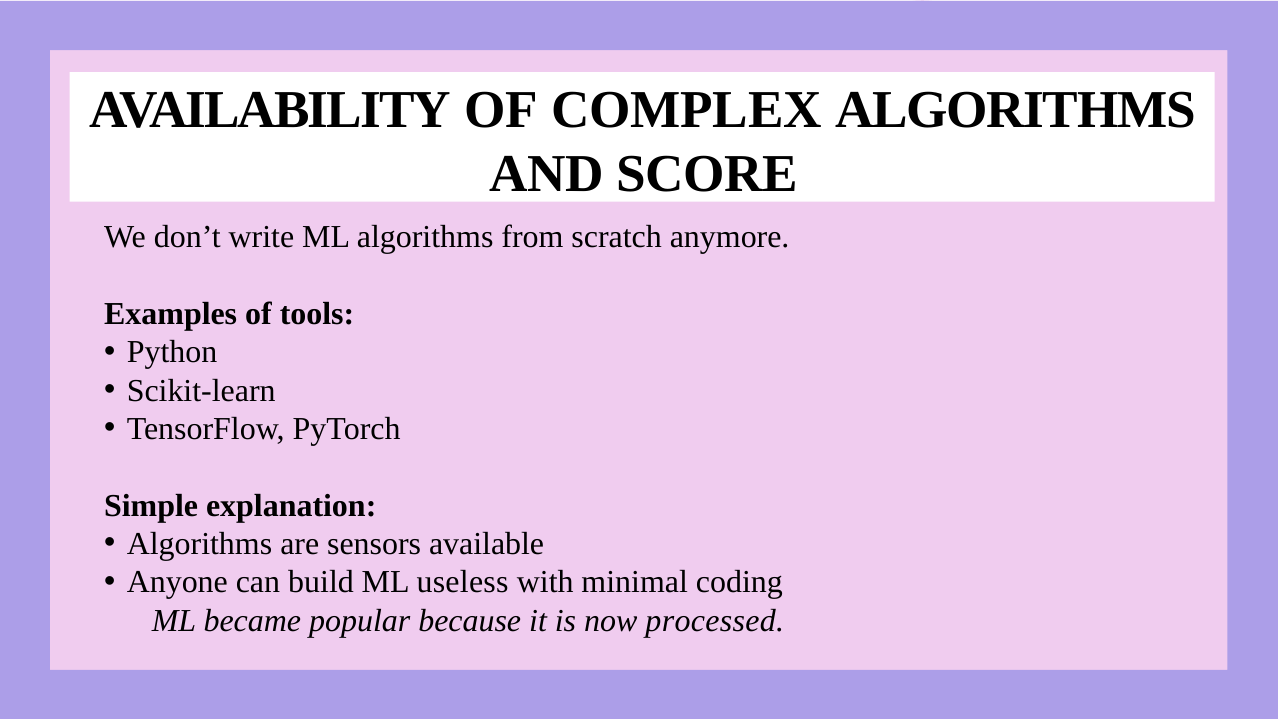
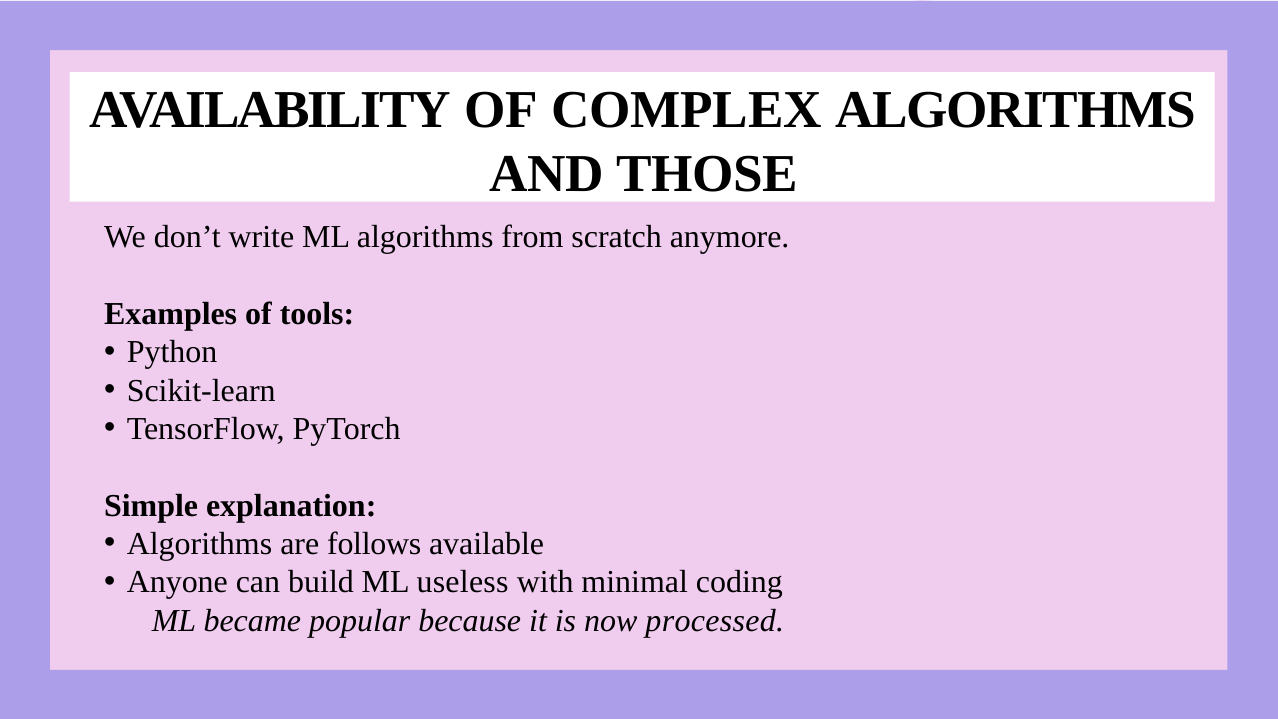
SCORE: SCORE -> THOSE (707, 173)
sensors: sensors -> follows (374, 544)
